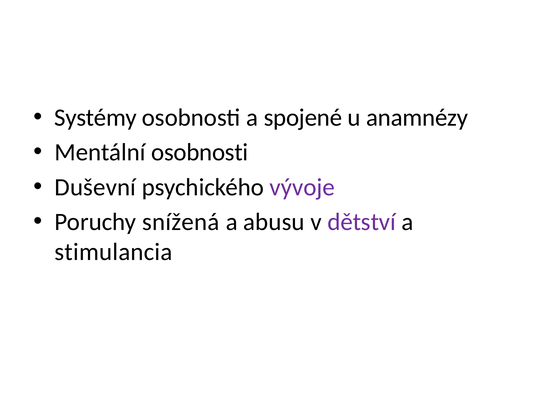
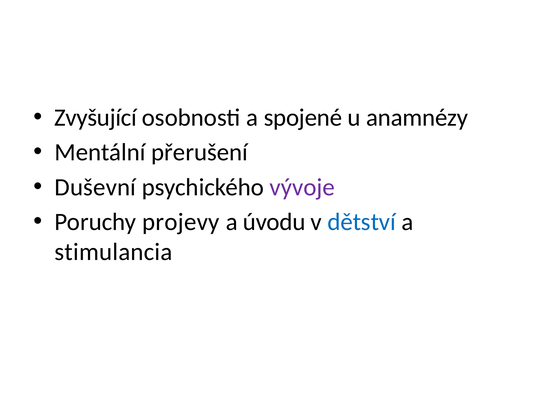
Systémy: Systémy -> Zvyšující (96, 117)
Mentální osobnosti: osobnosti -> přerušení (200, 152)
snížená: snížená -> projevy (181, 222)
abusu: abusu -> úvodu (274, 222)
dětství colour: purple -> blue (362, 222)
